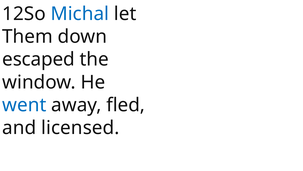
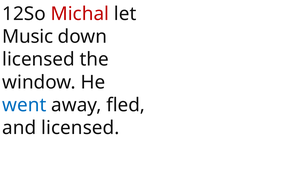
Michal colour: blue -> red (80, 14)
Them: Them -> Music (28, 37)
escaped: escaped -> licensed (38, 59)
